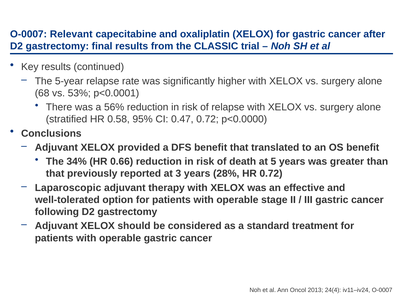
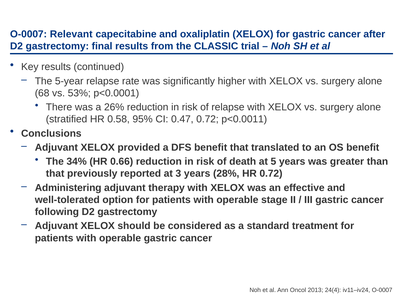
56%: 56% -> 26% (114, 107)
p<0.0000: p<0.0000 -> p<0.0011 (244, 119)
Laparoscopic: Laparoscopic -> Administering (68, 188)
